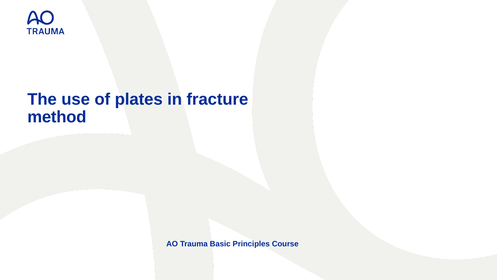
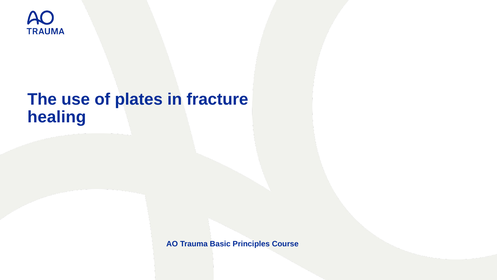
method: method -> healing (57, 117)
